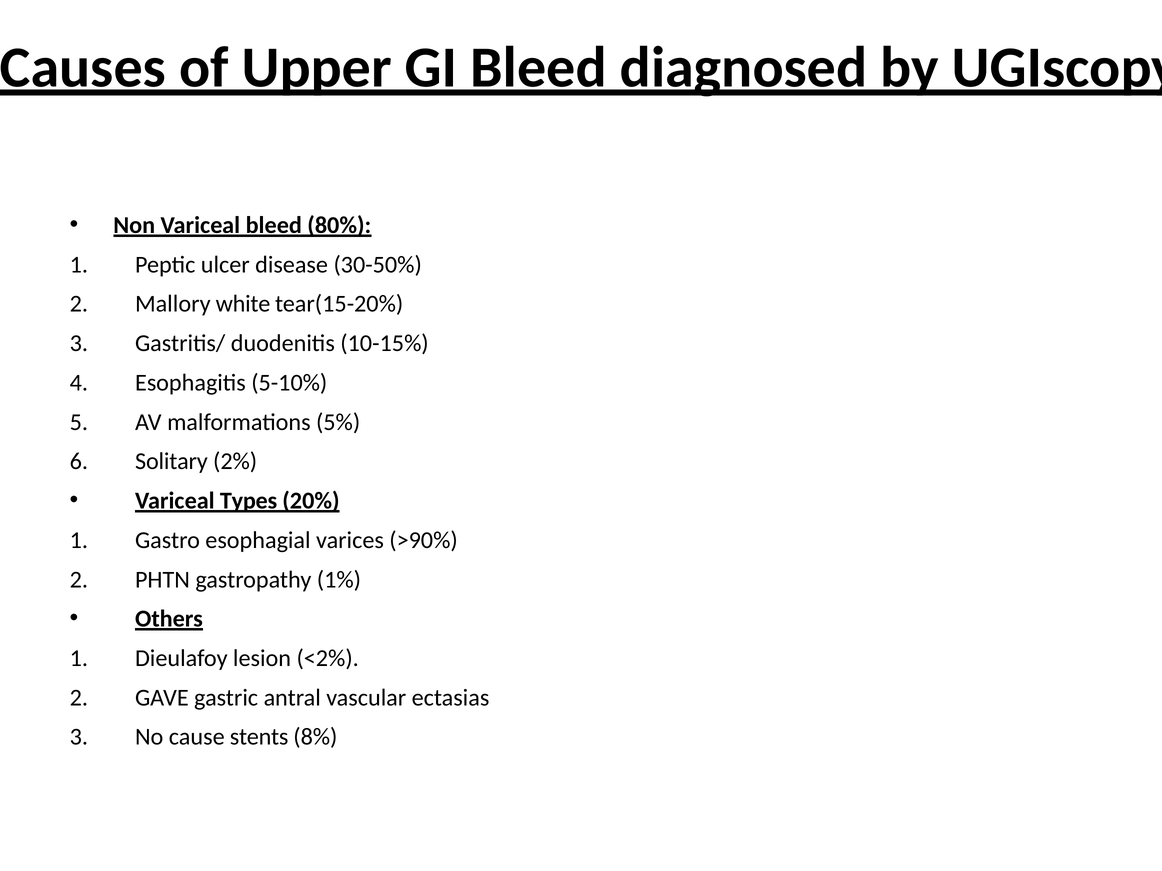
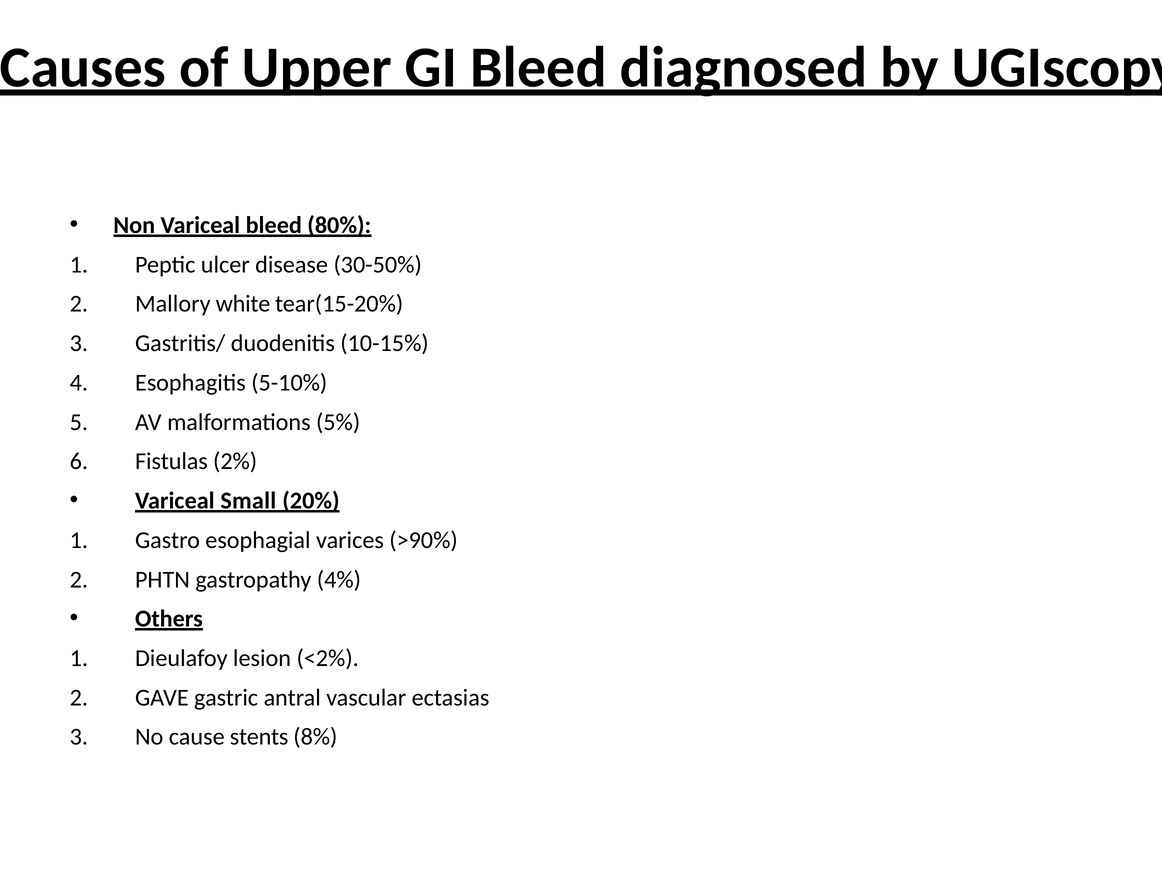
Solitary: Solitary -> Fistulas (171, 462)
Types: Types -> Small (248, 501)
1%: 1% -> 4% (339, 580)
